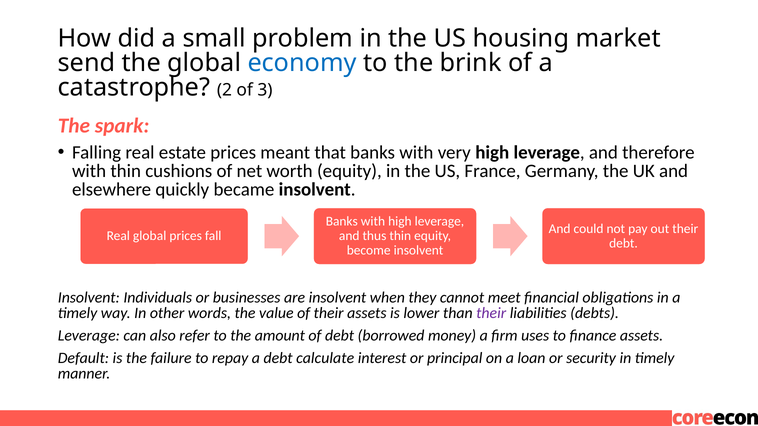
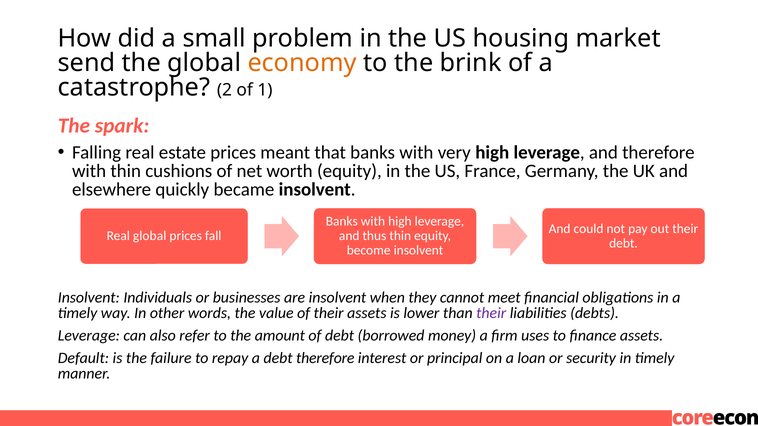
economy colour: blue -> orange (302, 63)
3: 3 -> 1 (265, 90)
debt calculate: calculate -> therefore (325, 358)
